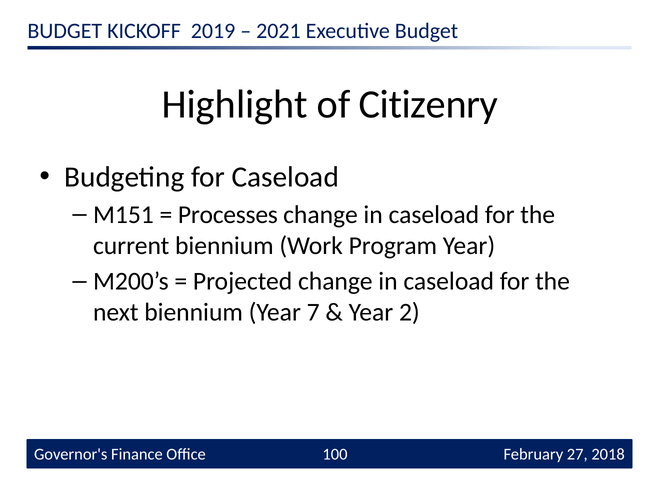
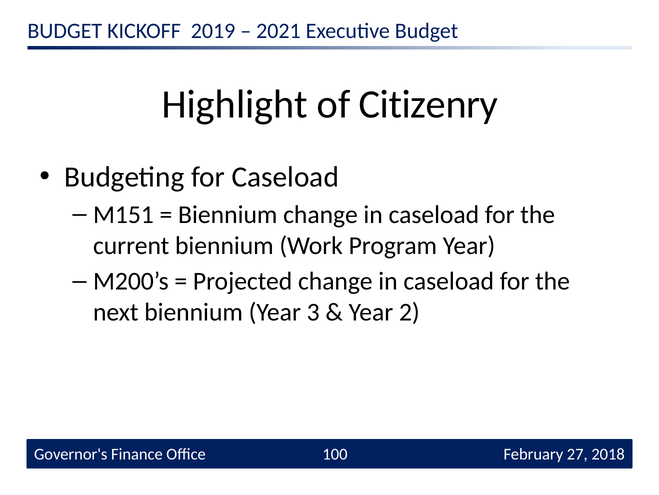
Processes: Processes -> Biennium (228, 215)
7: 7 -> 3 (313, 312)
